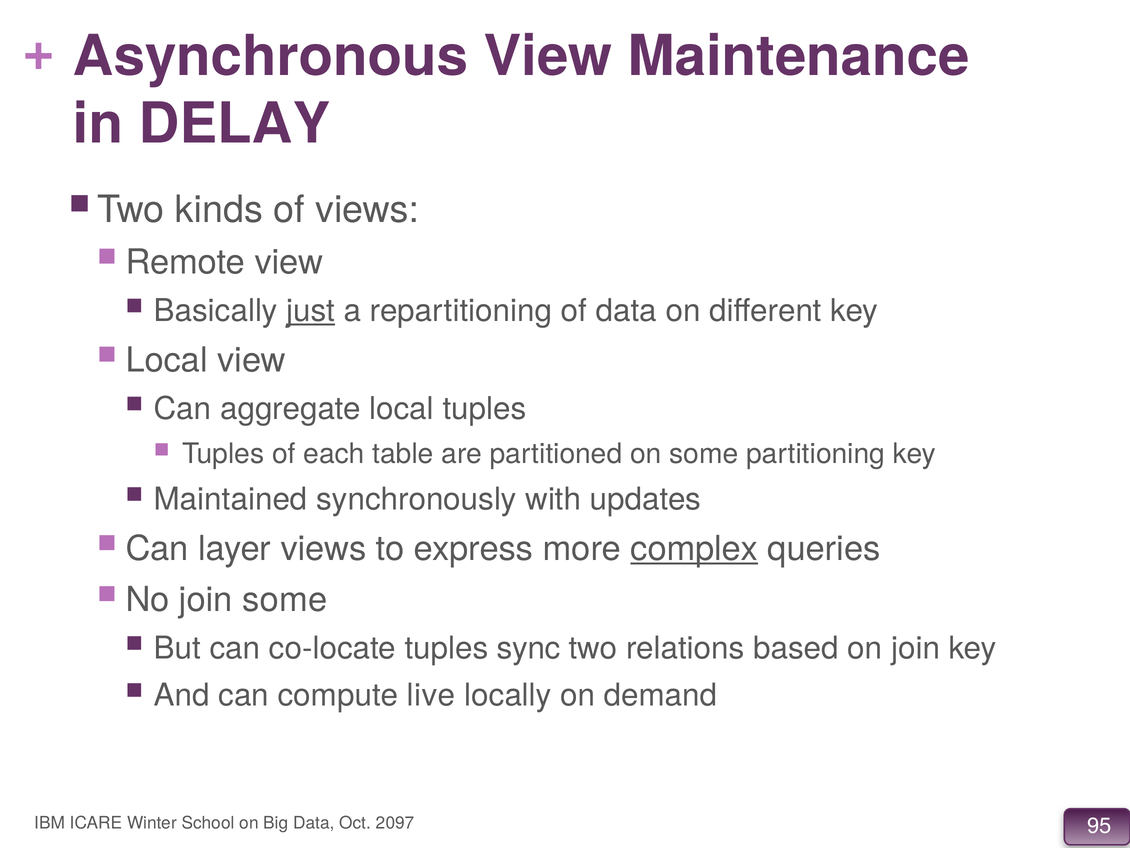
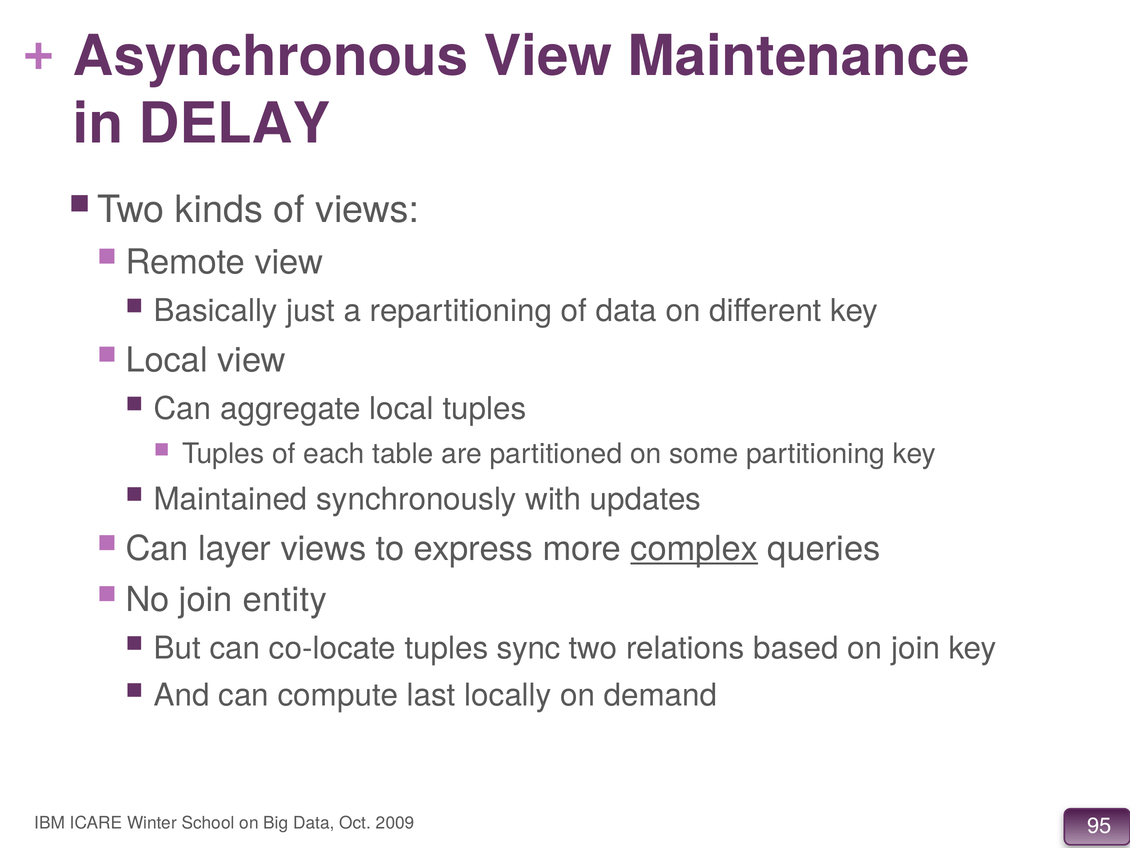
just underline: present -> none (311, 311)
join some: some -> entity (285, 599)
live: live -> last (431, 695)
2097: 2097 -> 2009 (395, 823)
